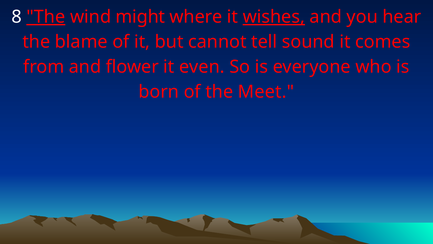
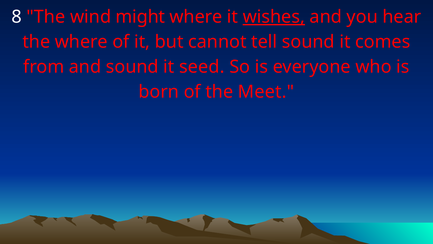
The underline: present -> none (46, 17)
the blame: blame -> where (81, 42)
and flower: flower -> sound (132, 67)
even: even -> seed (202, 67)
